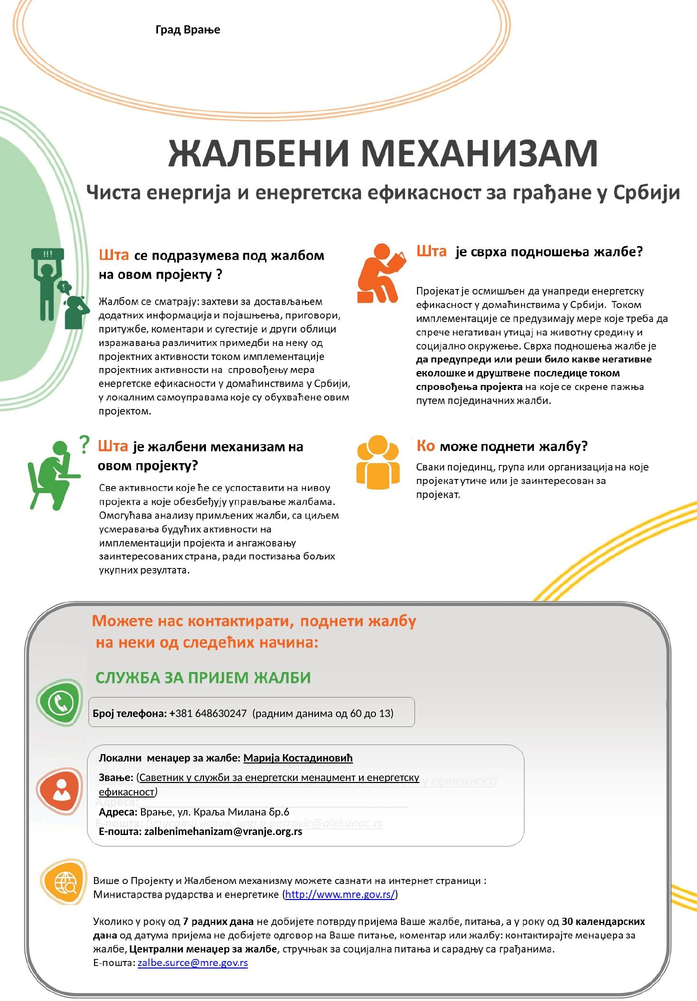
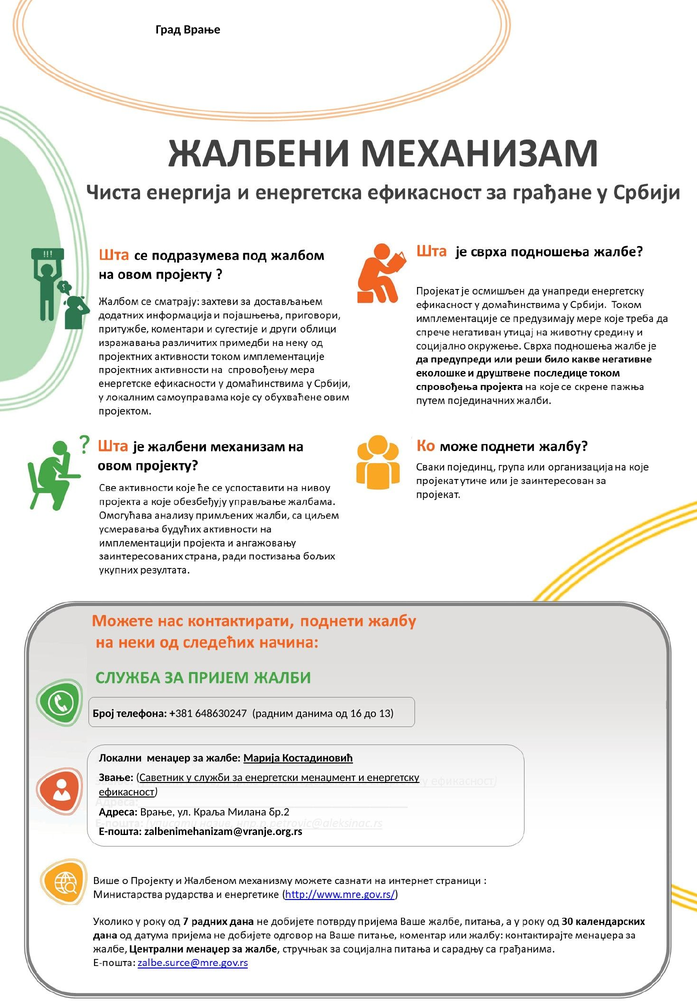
60: 60 -> 16 (356, 713)
бр.6: бр.6 -> бр.2 (279, 811)
